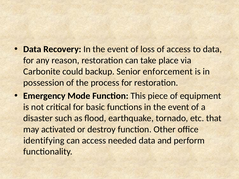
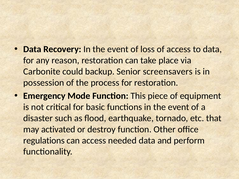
enforcement: enforcement -> screensavers (168, 72)
identifying: identifying -> regulations (44, 141)
